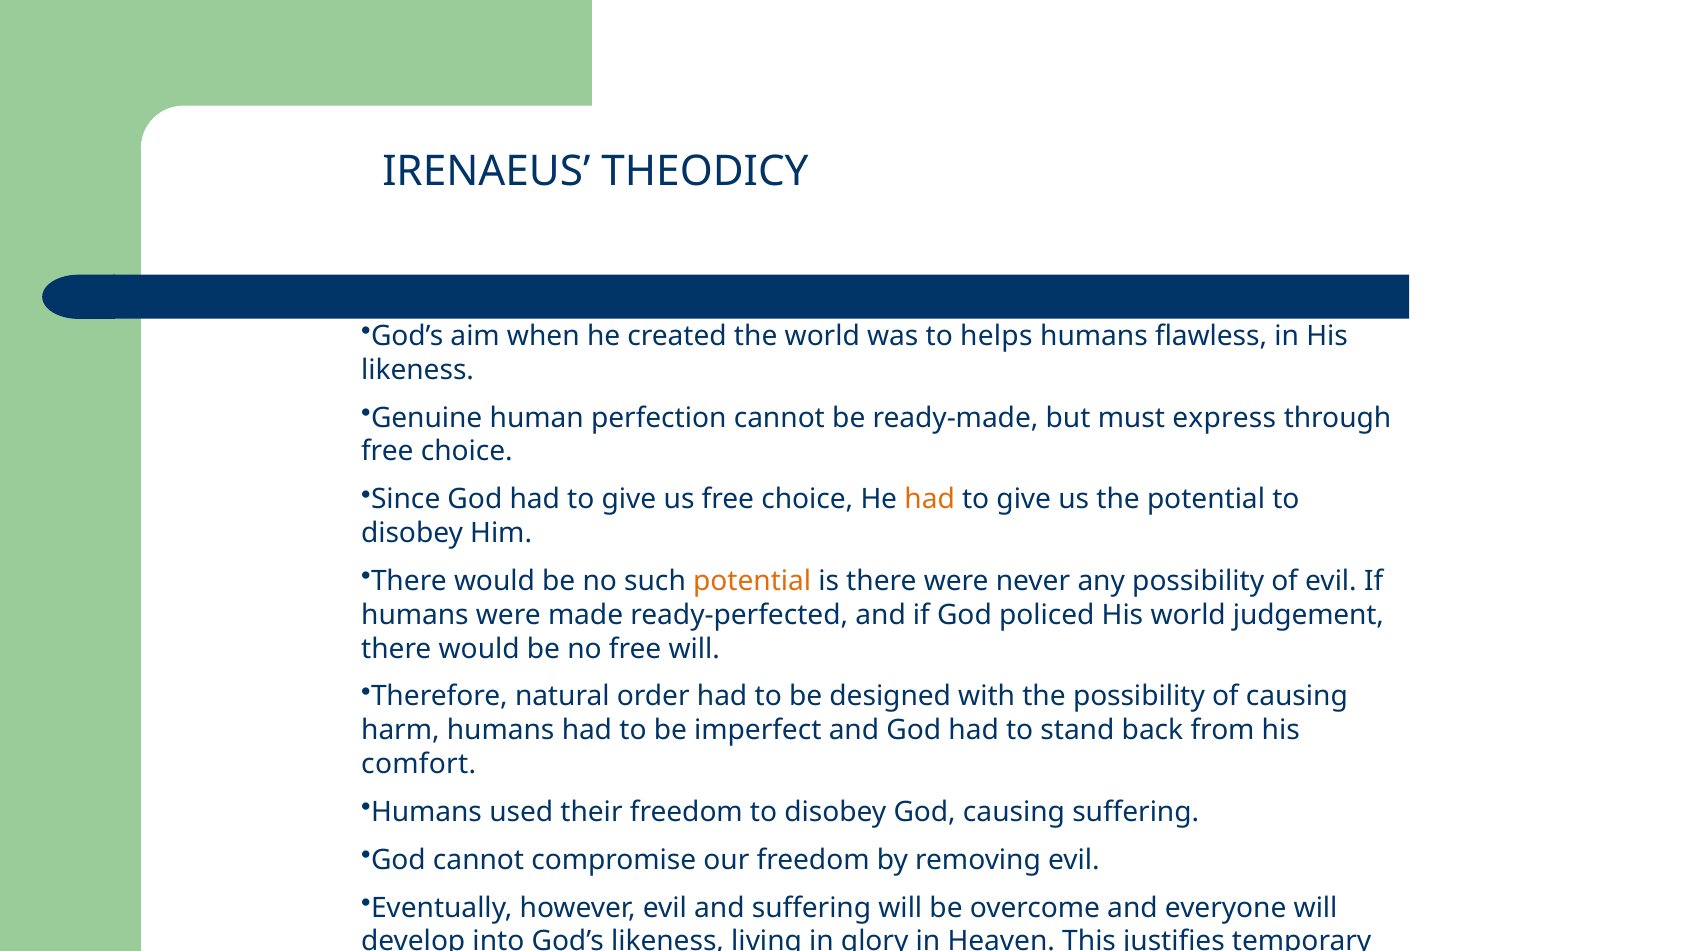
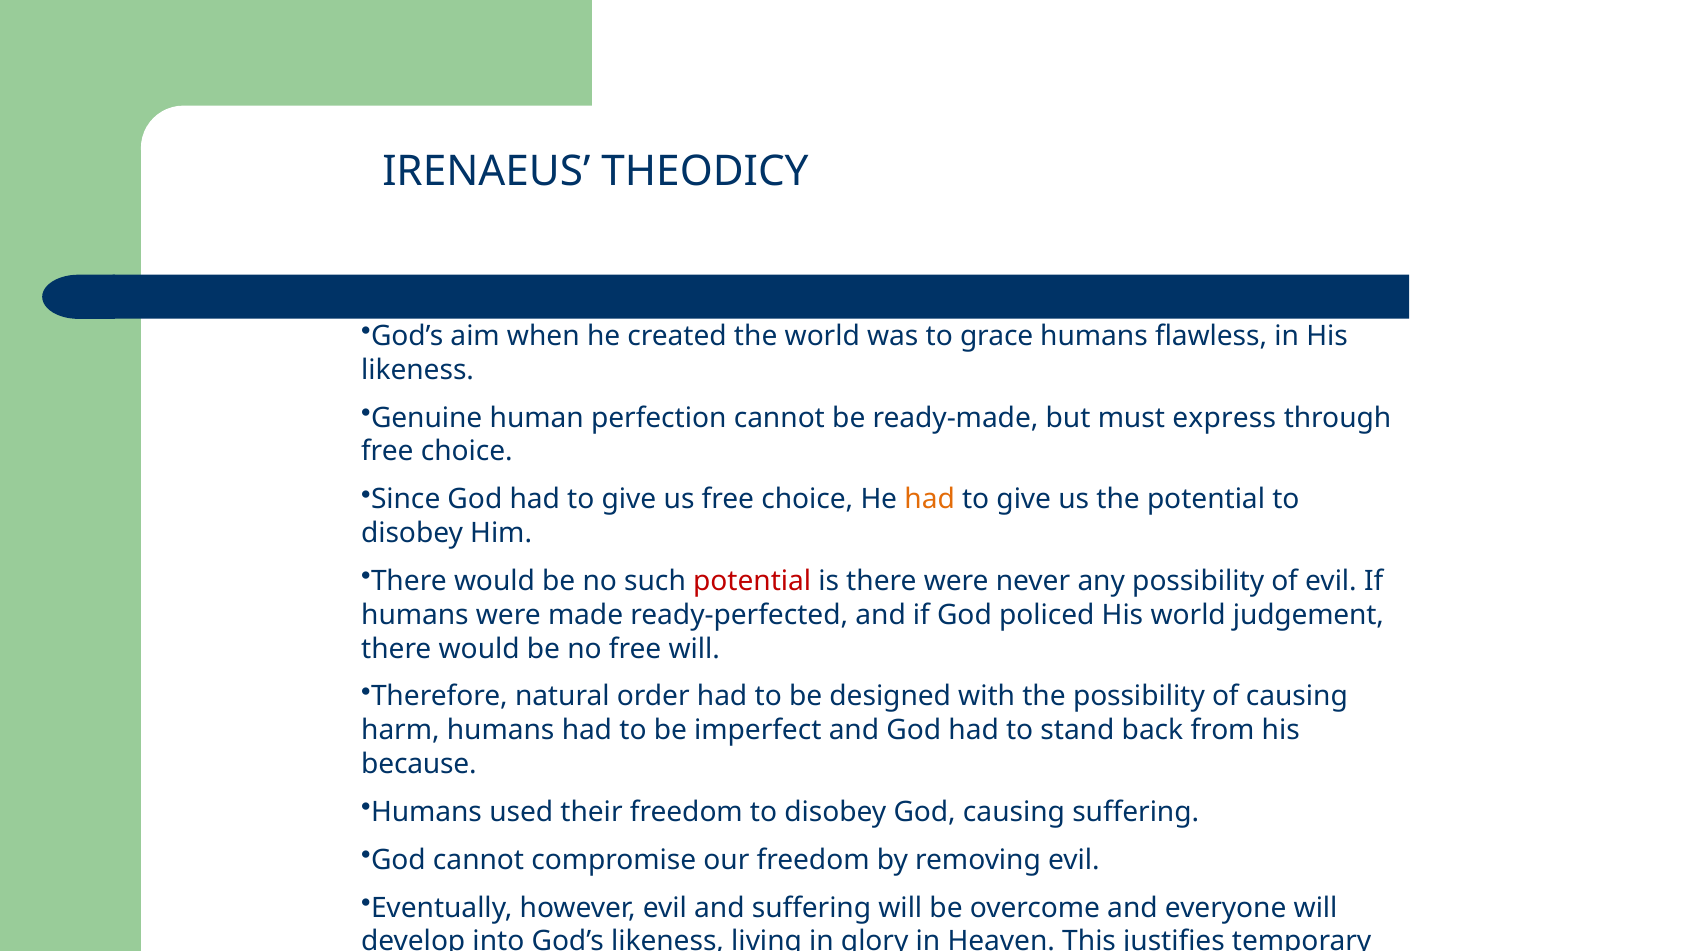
helps: helps -> grace (997, 336)
potential colour: orange -> red (752, 581)
comfort: comfort -> because (419, 764)
